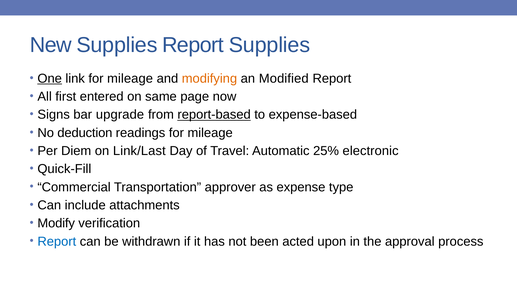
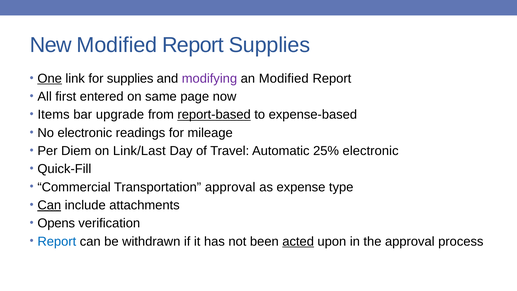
New Supplies: Supplies -> Modified (117, 45)
link for mileage: mileage -> supplies (130, 78)
modifying colour: orange -> purple (209, 78)
Signs: Signs -> Items (54, 115)
No deduction: deduction -> electronic (85, 133)
Transportation approver: approver -> approval (230, 187)
Can underline: none -> present (49, 205)
Modify: Modify -> Opens (56, 223)
acted underline: none -> present (298, 241)
